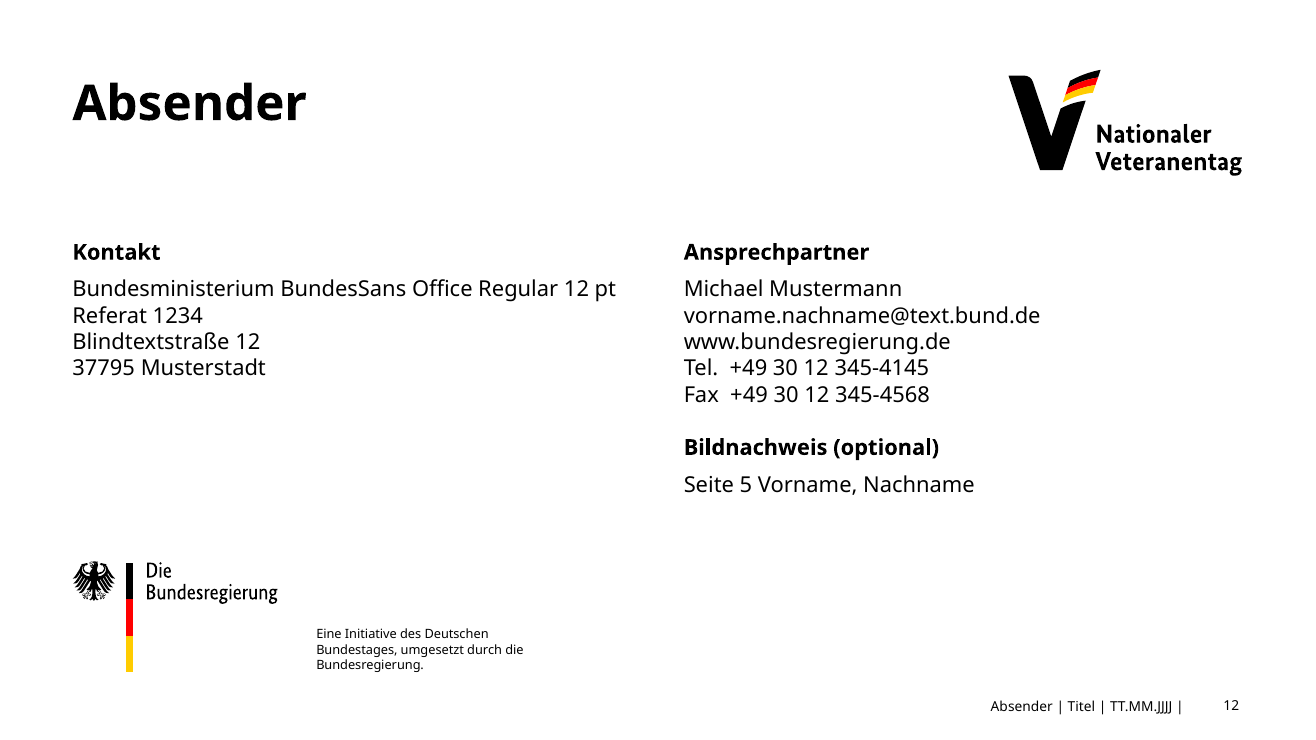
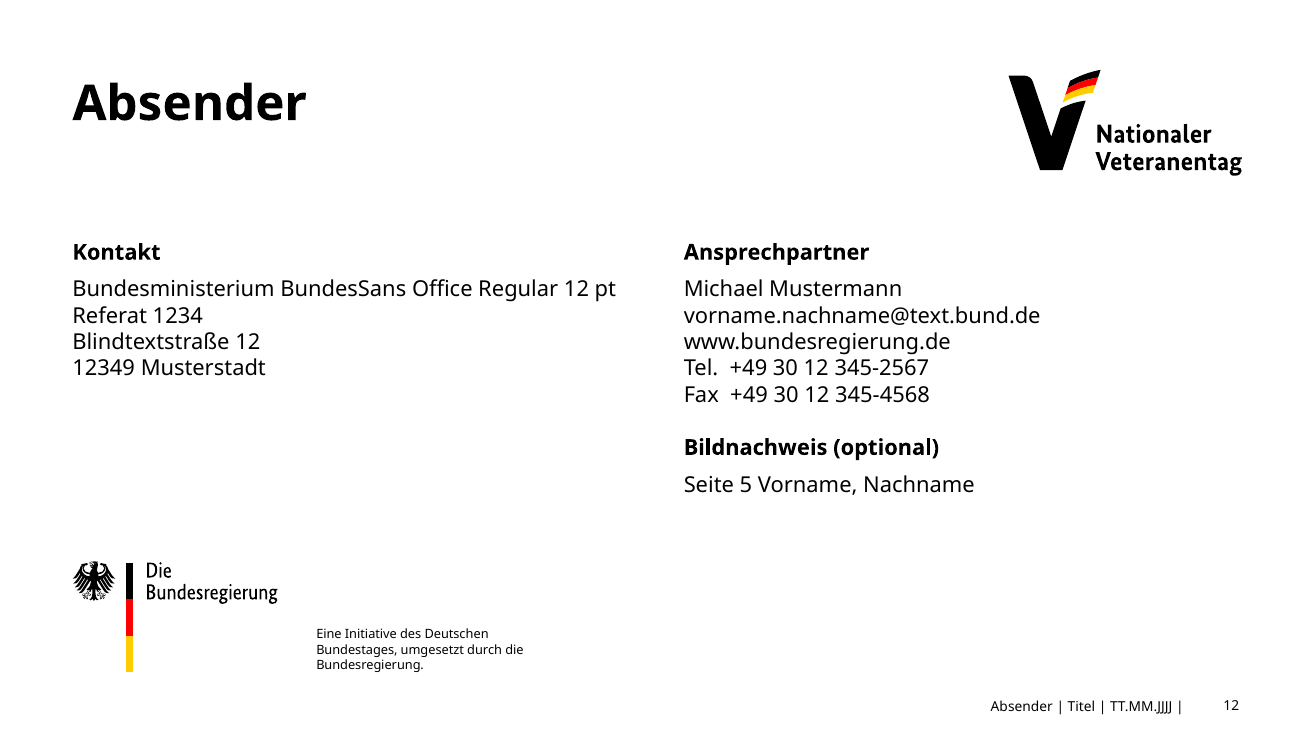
37795: 37795 -> 12349 (104, 369)
345-4145: 345-4145 -> 345-2567 (882, 369)
